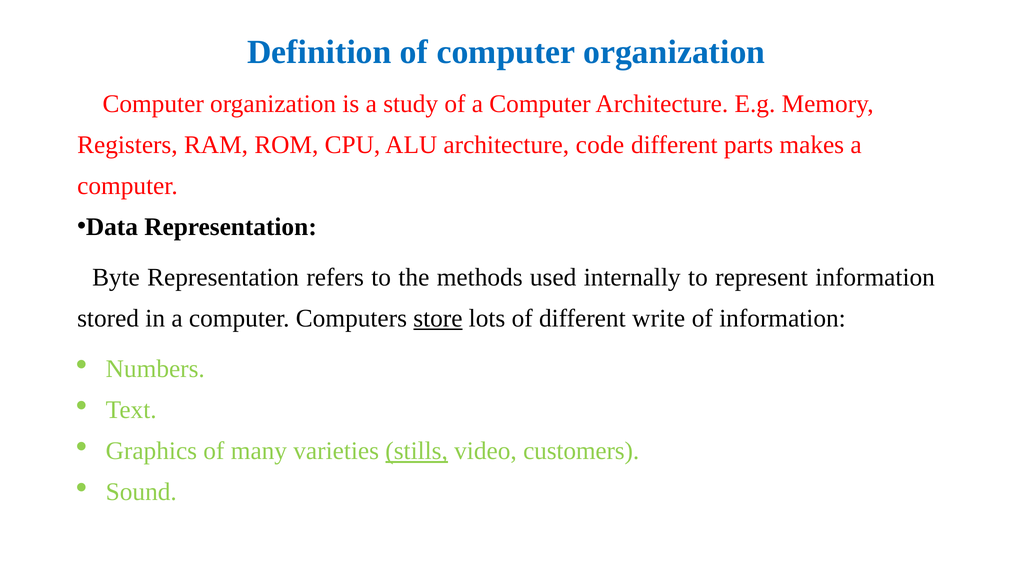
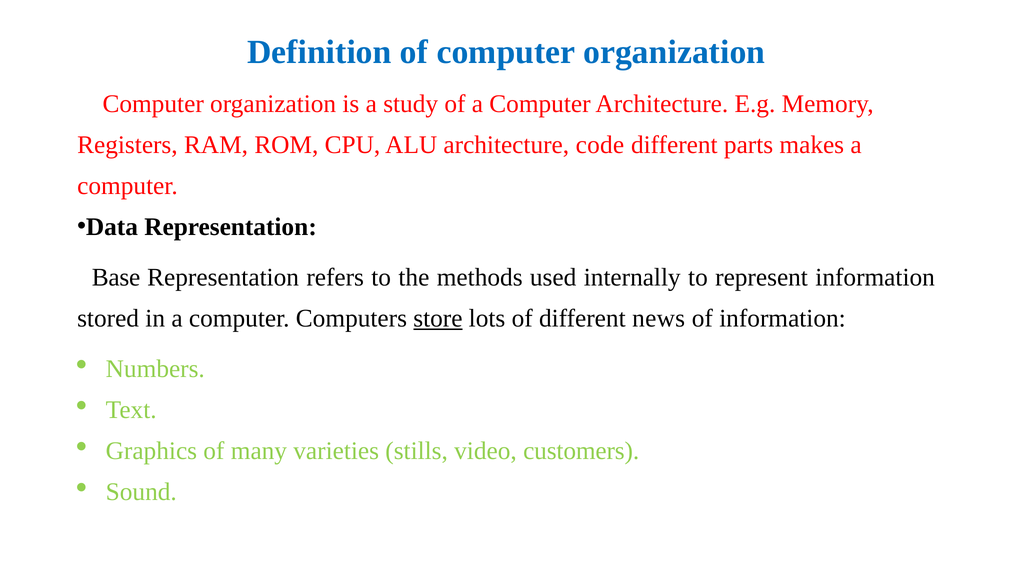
Byte: Byte -> Base (116, 277)
write: write -> news (659, 318)
stills underline: present -> none (417, 451)
